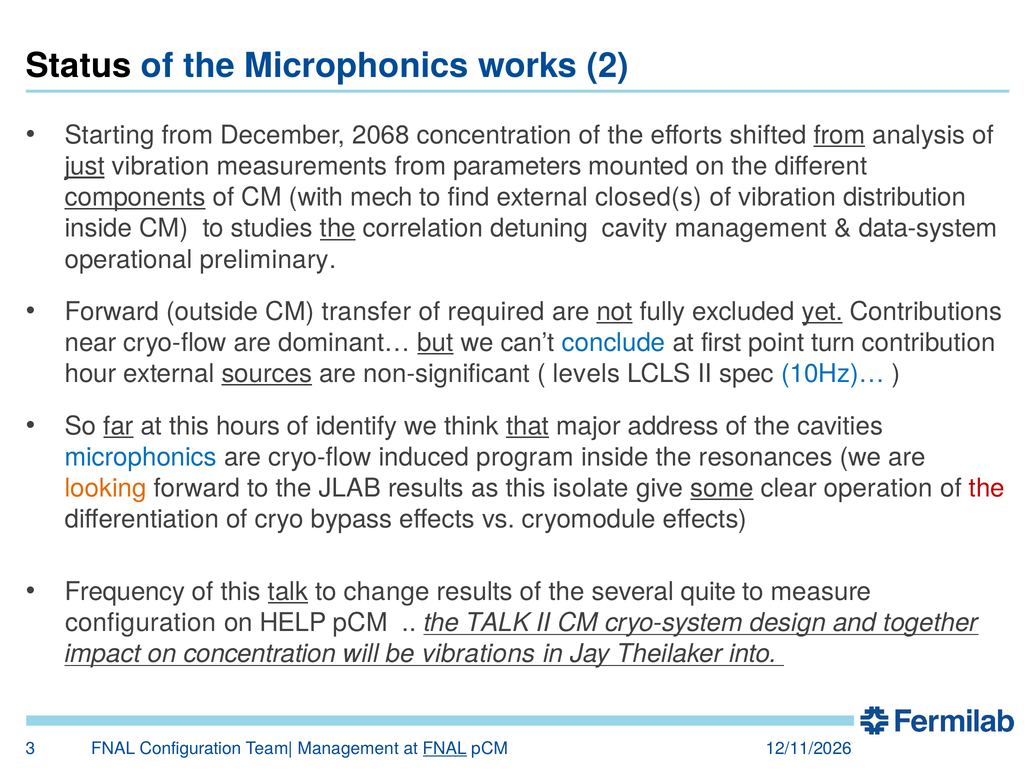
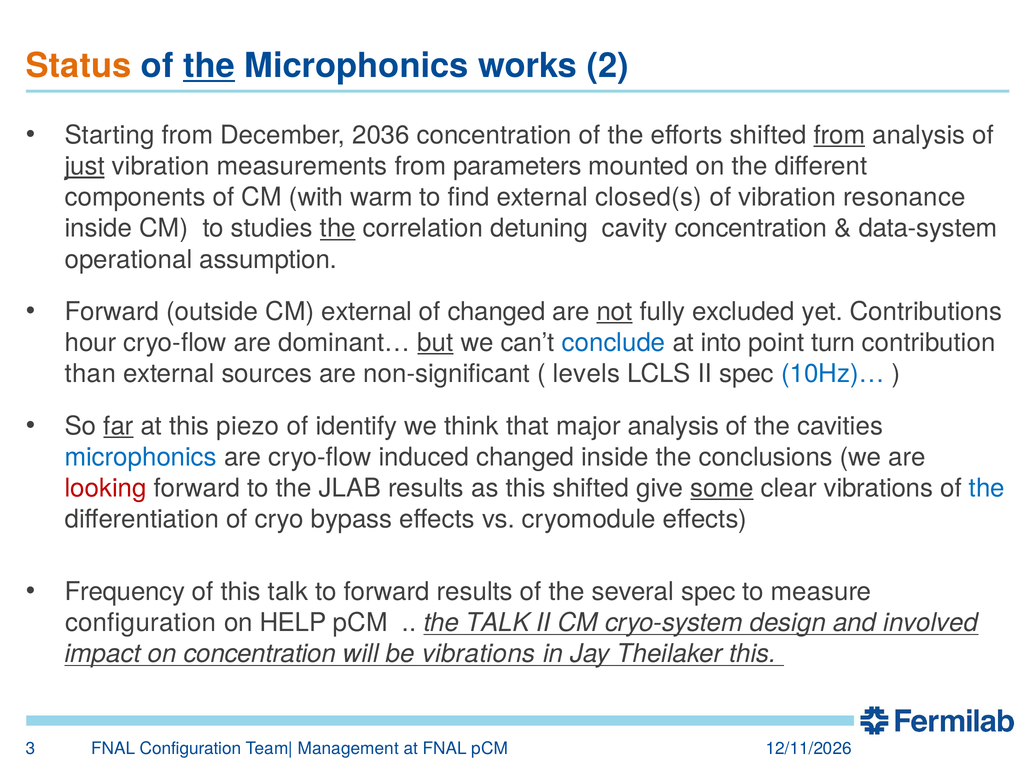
Status colour: black -> orange (79, 66)
the underline: none -> present (209, 66)
2068: 2068 -> 2036 (381, 135)
components underline: present -> none (135, 197)
mech: mech -> warm (381, 197)
distribution: distribution -> resonance (904, 197)
cavity management: management -> concentration (751, 229)
preliminary: preliminary -> assumption (268, 260)
CM transfer: transfer -> external (367, 312)
of required: required -> changed (497, 312)
yet underline: present -> none (822, 312)
near: near -> hour (91, 343)
first: first -> into (721, 343)
hour: hour -> than (90, 374)
sources underline: present -> none (267, 374)
hours: hours -> piezo (248, 426)
that underline: present -> none (528, 426)
major address: address -> analysis (673, 426)
induced program: program -> changed (525, 457)
resonances: resonances -> conclusions (766, 457)
looking colour: orange -> red (106, 488)
this isolate: isolate -> shifted (591, 488)
clear operation: operation -> vibrations (878, 488)
the colour: red -> blue (987, 488)
talk underline: present -> none (288, 592)
to change: change -> forward (387, 592)
several quite: quite -> spec (708, 592)
together: together -> involved (931, 623)
Theilaker into: into -> this (753, 654)
FNAL underline: present -> none (445, 749)
